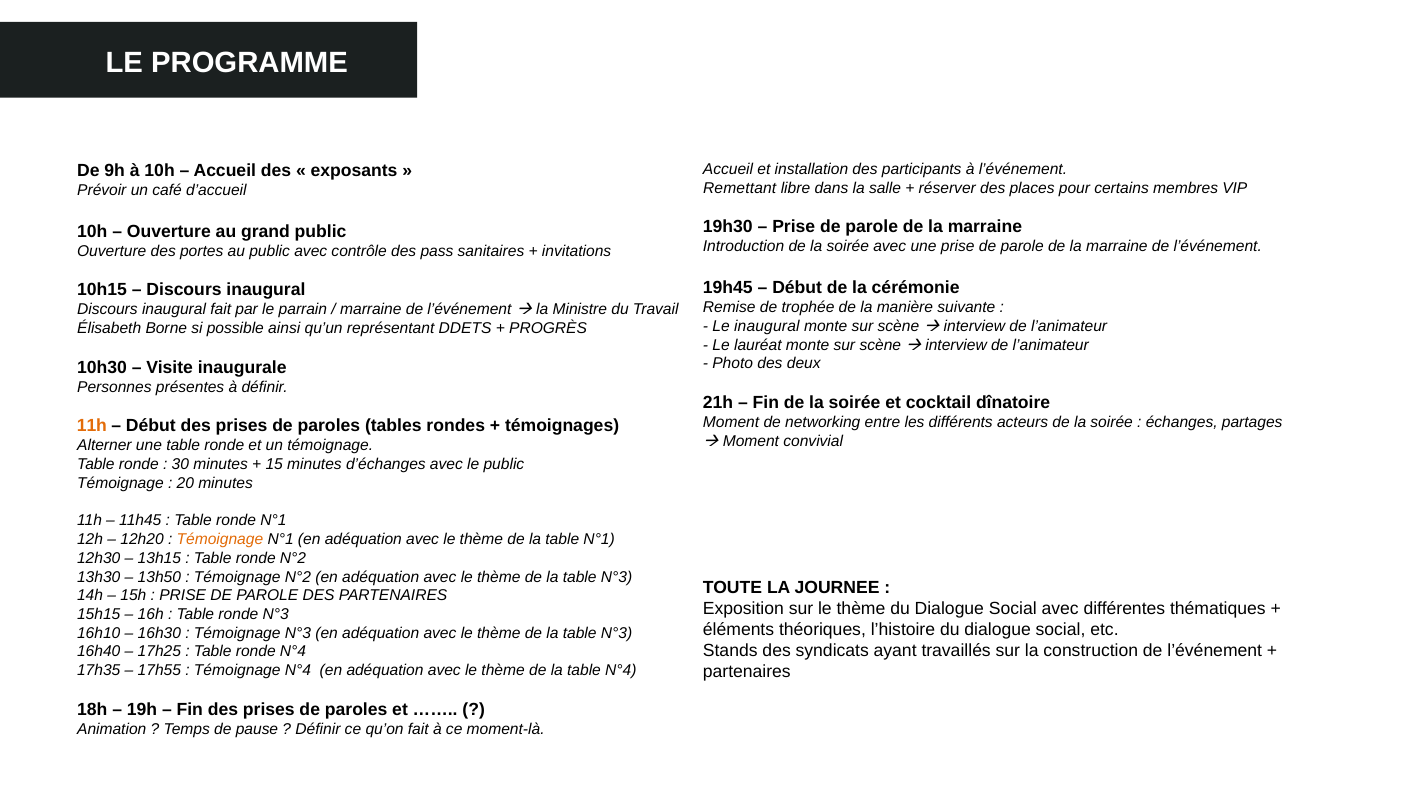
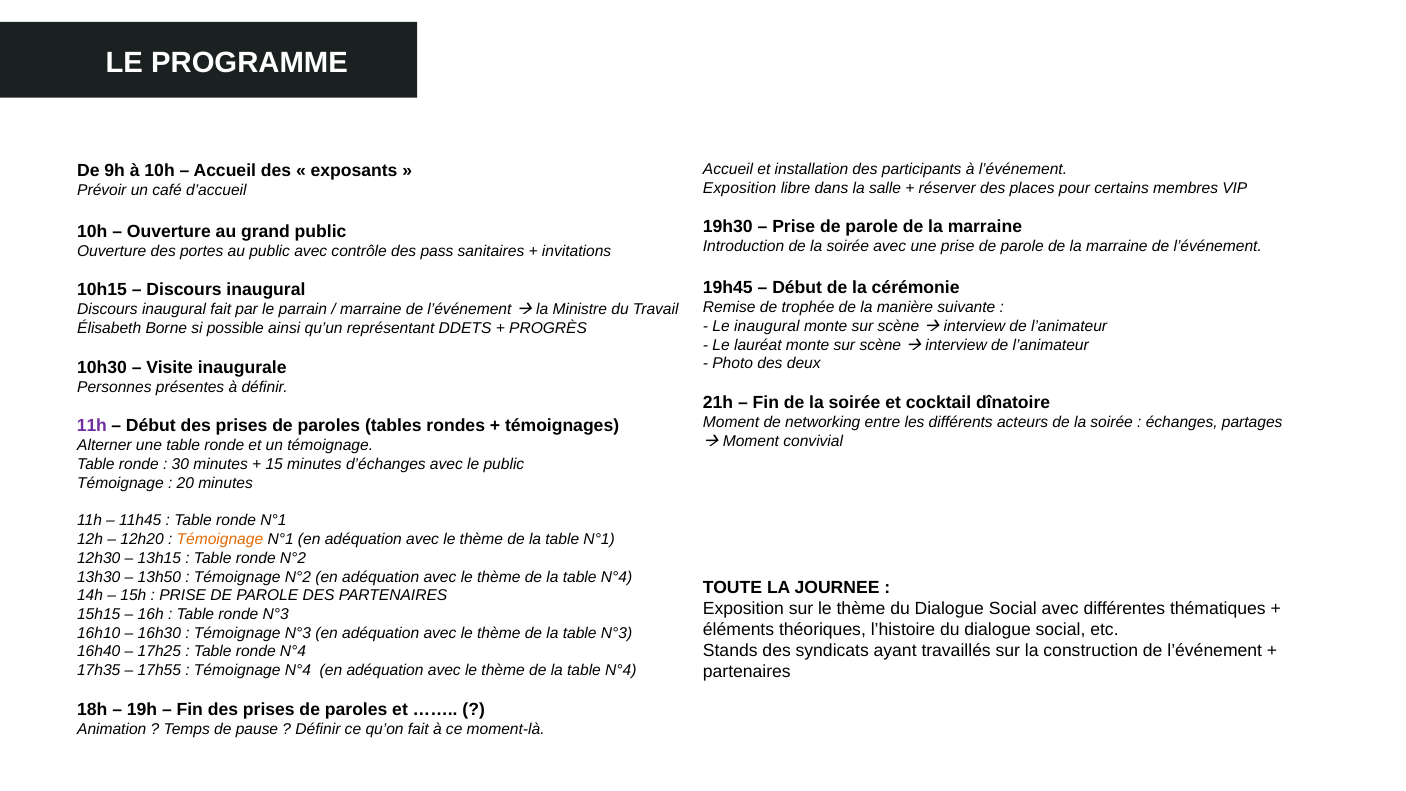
Remettant: Remettant -> Exposition (740, 188)
11h colour: orange -> purple (92, 426)
N°3: N°3 -> N°4 (617, 577)
